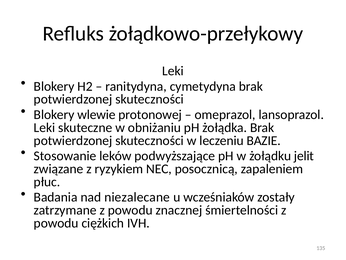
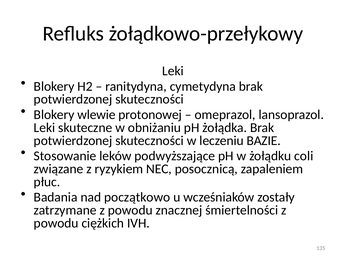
jelit: jelit -> coli (304, 156)
niezalecane: niezalecane -> początkowo (137, 197)
